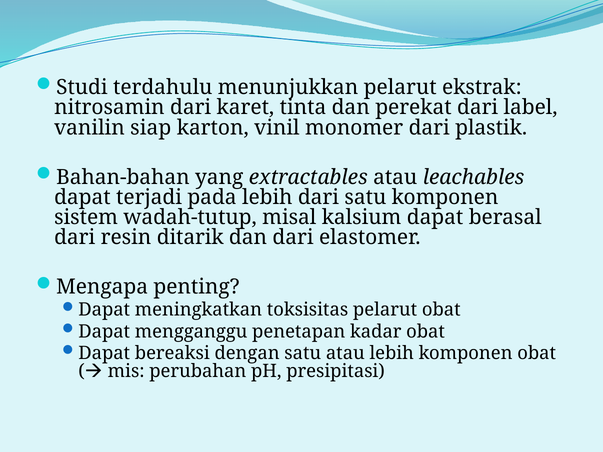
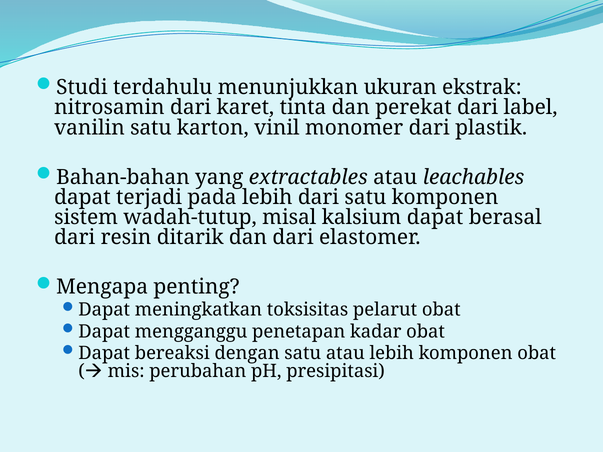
menunjukkan pelarut: pelarut -> ukuran (400, 88)
vanilin siap: siap -> satu (151, 128)
